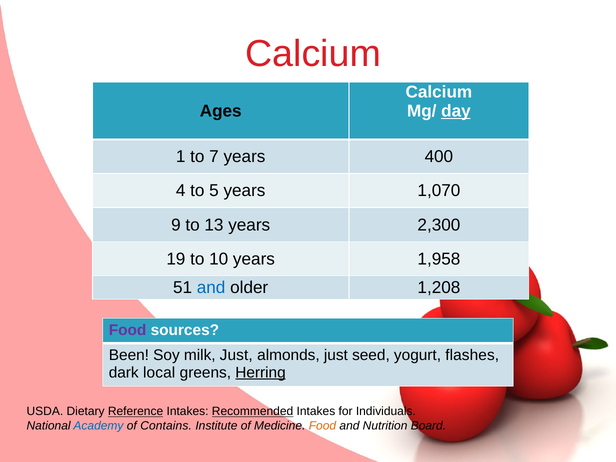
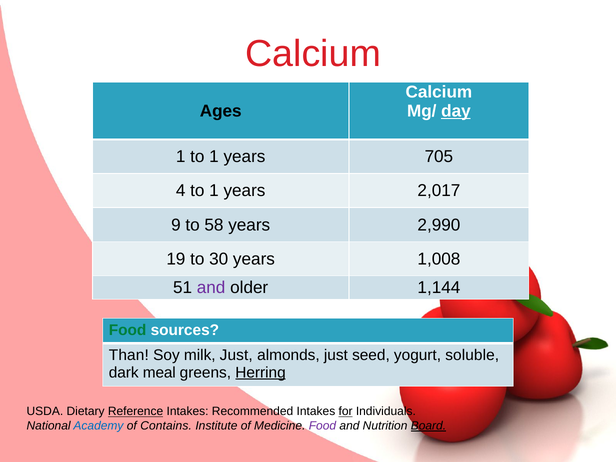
1 to 7: 7 -> 1 (214, 157)
400: 400 -> 705 (439, 157)
4 to 5: 5 -> 1 (214, 191)
1,070: 1,070 -> 2,017 (439, 191)
13: 13 -> 58 (214, 225)
2,300: 2,300 -> 2,990 (439, 225)
10: 10 -> 30 (219, 259)
1,958: 1,958 -> 1,008 (439, 259)
and colour: blue -> purple (211, 288)
1,208: 1,208 -> 1,144 (439, 288)
Food colour: purple -> green (128, 330)
Been: Been -> Than (129, 355)
flashes: flashes -> soluble (472, 355)
local: local -> meal (159, 372)
Recommended underline: present -> none (253, 411)
for underline: none -> present (346, 411)
Food colour: orange -> purple (322, 426)
Board underline: none -> present (428, 426)
